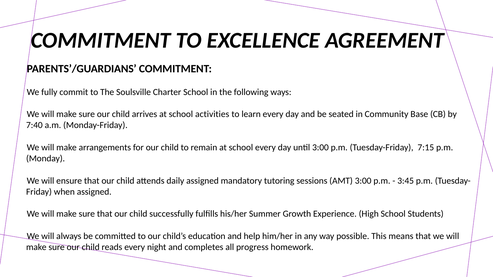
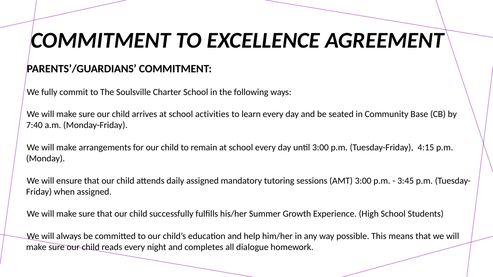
7:15: 7:15 -> 4:15 (426, 148)
progress: progress -> dialogue (252, 247)
